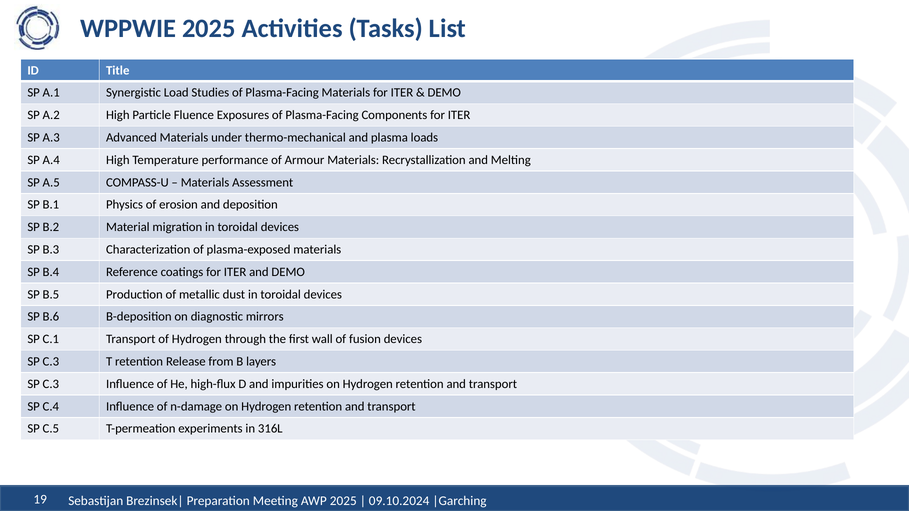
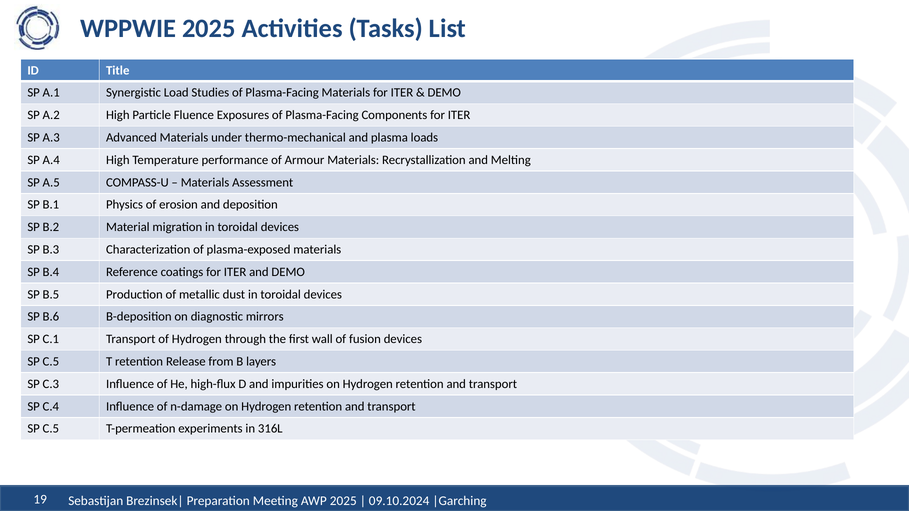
C.3: C.3 -> C.5 (51, 362)
